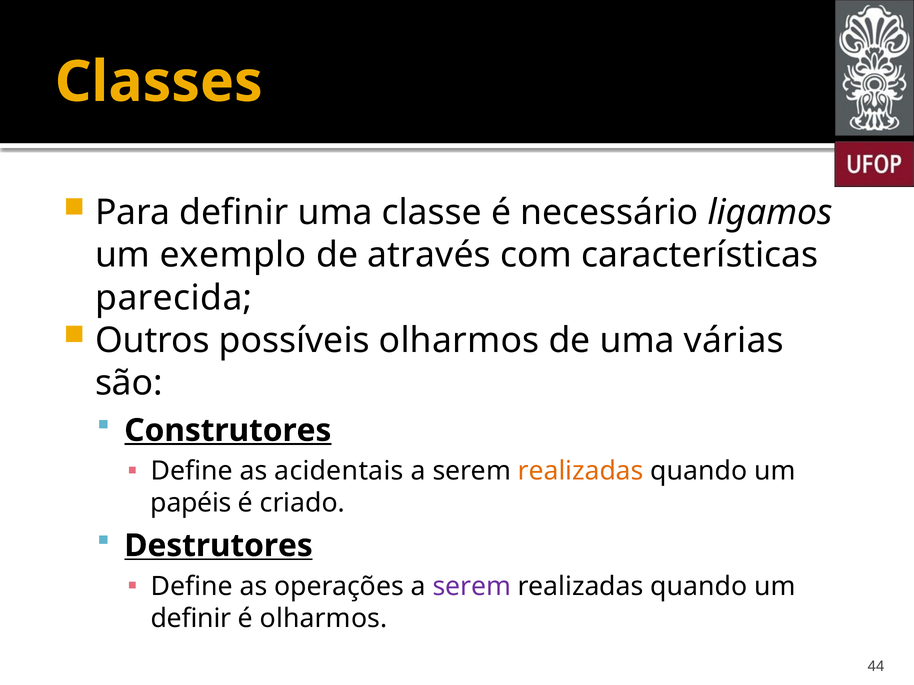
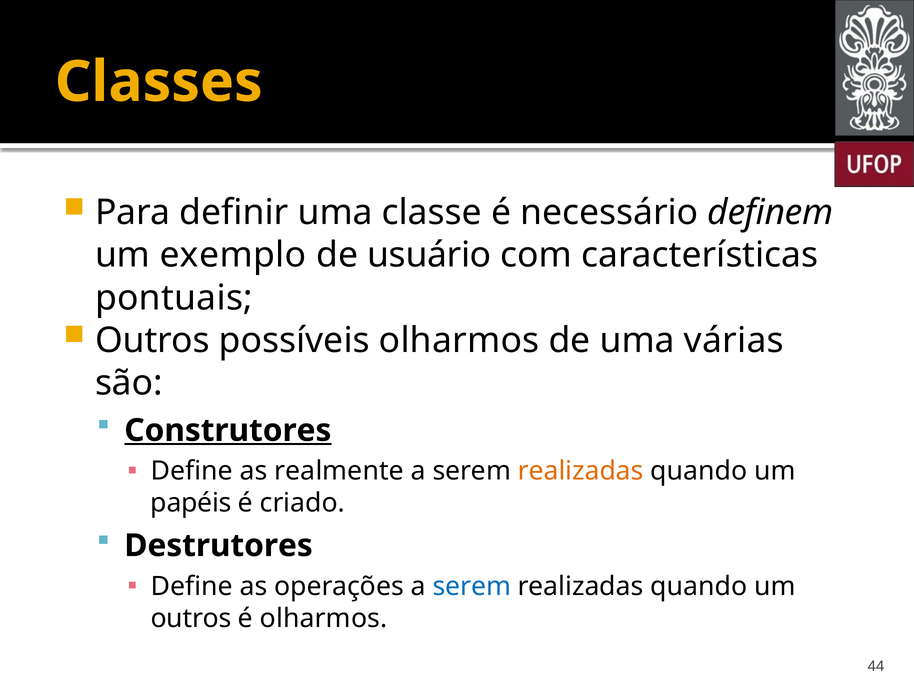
ligamos: ligamos -> definem (770, 213)
através: através -> usuário (429, 255)
parecida: parecida -> pontuais (174, 298)
acidentais: acidentais -> realmente (339, 471)
Destrutores underline: present -> none (219, 546)
serem colour: purple -> blue (472, 587)
definir: definir -> outros (191, 619)
